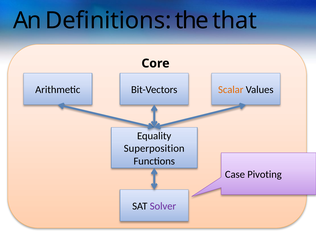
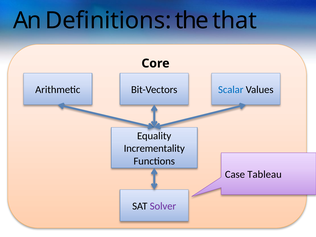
Scalar colour: orange -> blue (231, 90)
Superposition: Superposition -> Incrementality (154, 148)
Pivoting: Pivoting -> Tableau (265, 174)
